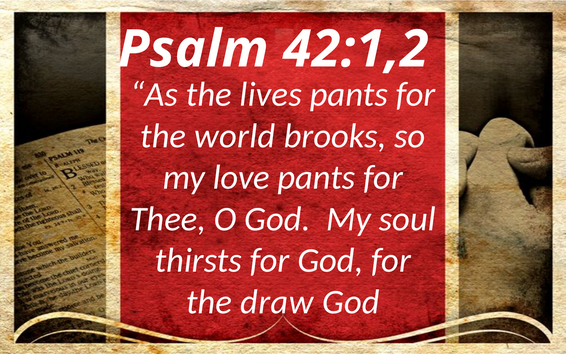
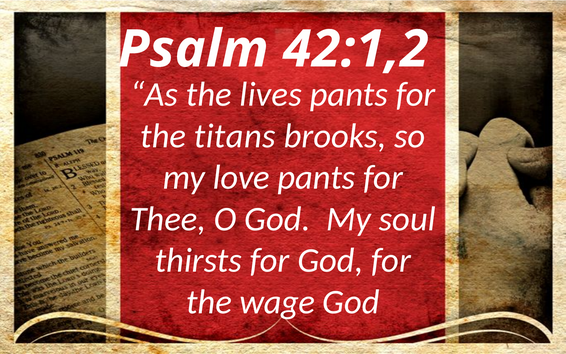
world: world -> titans (235, 136)
draw: draw -> wage (277, 302)
